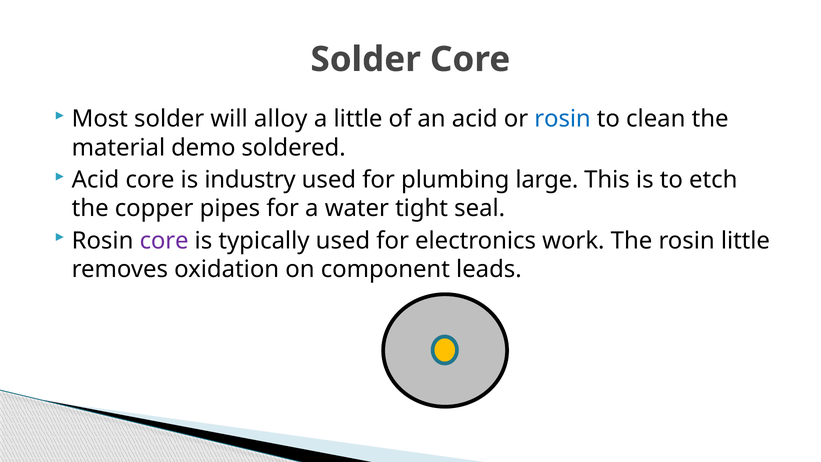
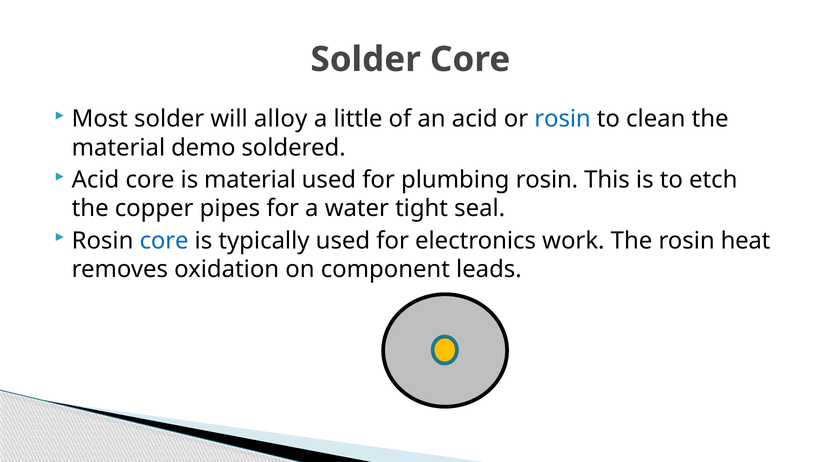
is industry: industry -> material (250, 180)
plumbing large: large -> rosin (547, 180)
core colour: purple -> blue (164, 241)
rosin little: little -> heat (745, 241)
